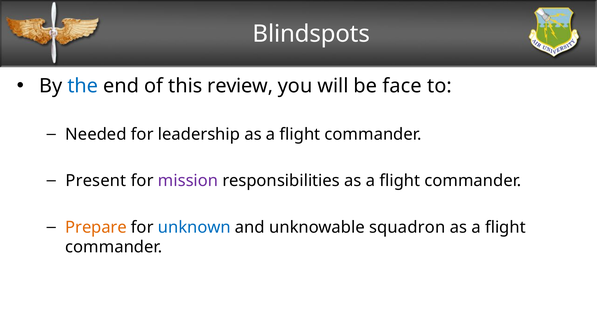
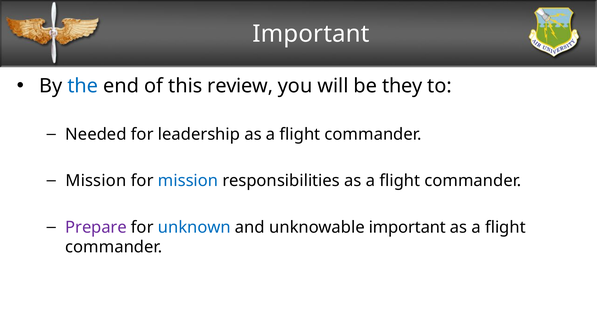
Blindspots: Blindspots -> Important (311, 34)
face: face -> they (402, 86)
Present: Present -> Mission (96, 181)
mission colour: purple -> blue (188, 181)
Prepare colour: orange -> purple (96, 227)
unknowable squadron: squadron -> important (407, 227)
